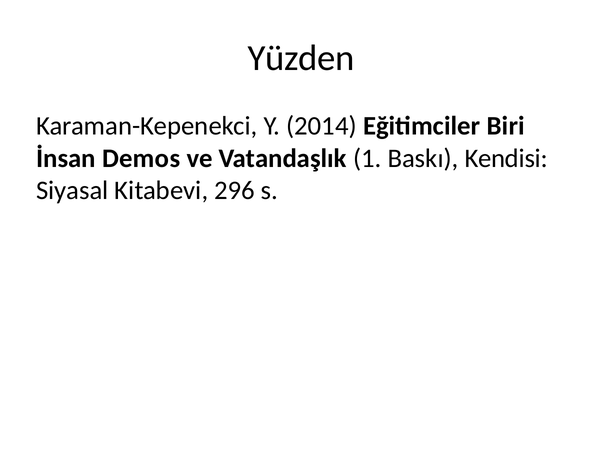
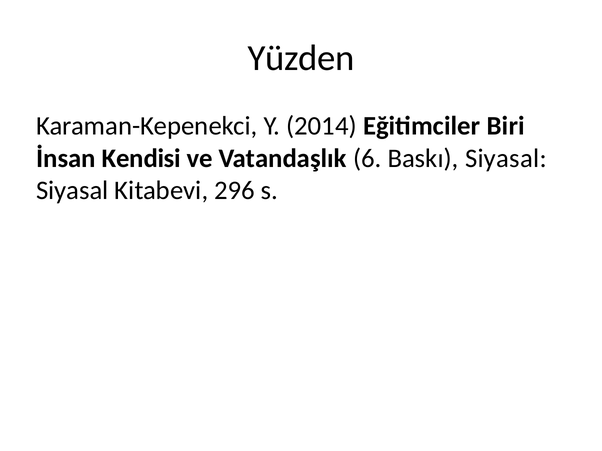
Demos: Demos -> Kendisi (141, 158)
1: 1 -> 6 (367, 158)
Baskı Kendisi: Kendisi -> Siyasal (506, 158)
